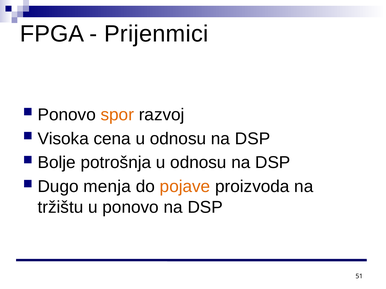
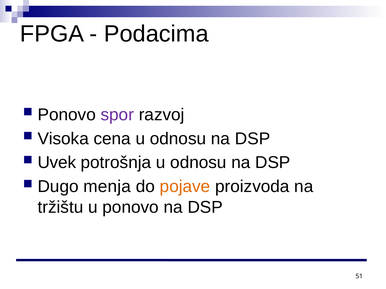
Prijenmici: Prijenmici -> Podacima (156, 34)
spor colour: orange -> purple (117, 115)
Bolje: Bolje -> Uvek (57, 163)
